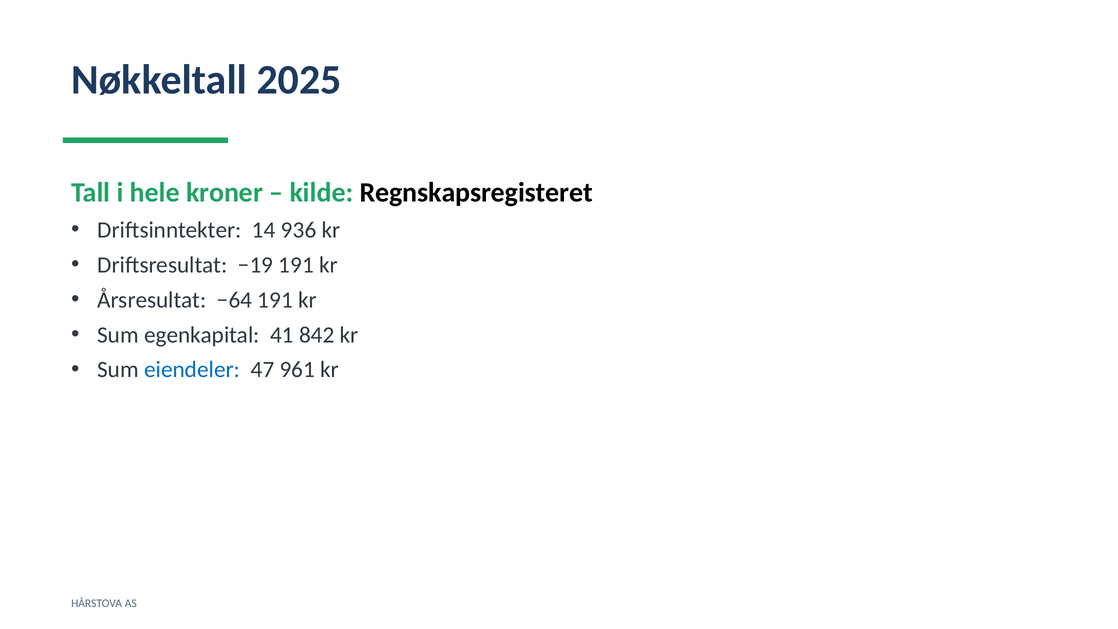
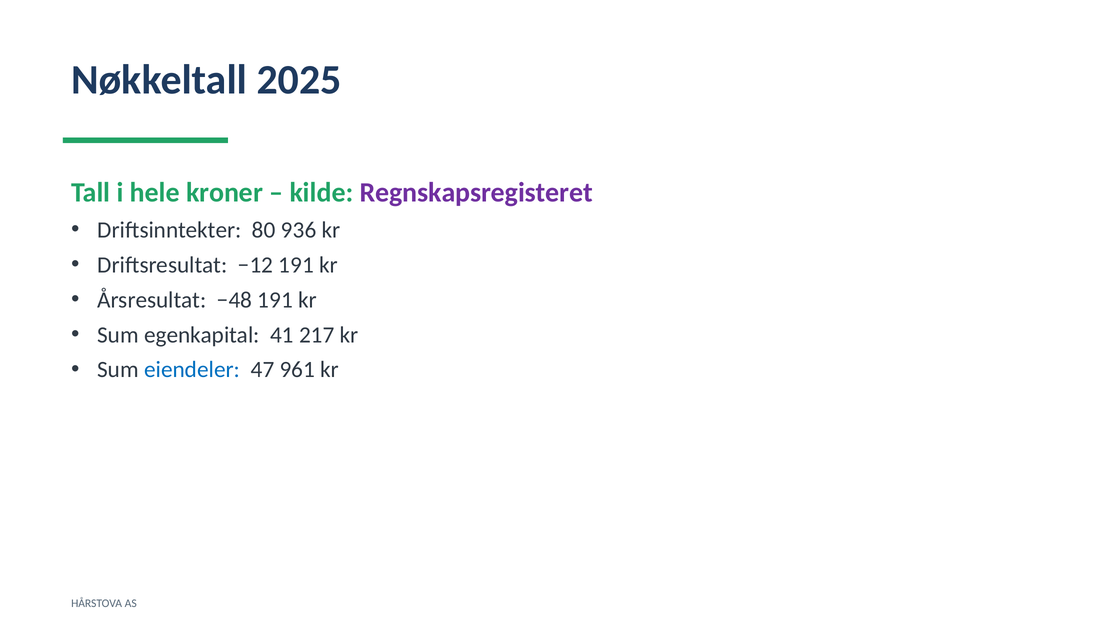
Regnskapsregisteret colour: black -> purple (476, 192)
14: 14 -> 80 (264, 230)
−19: −19 -> −12 (256, 265)
−64: −64 -> −48 (235, 300)
842: 842 -> 217 (317, 335)
